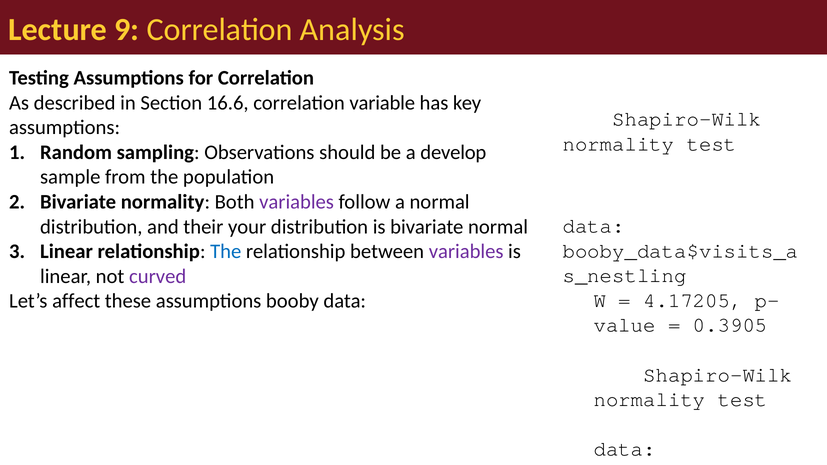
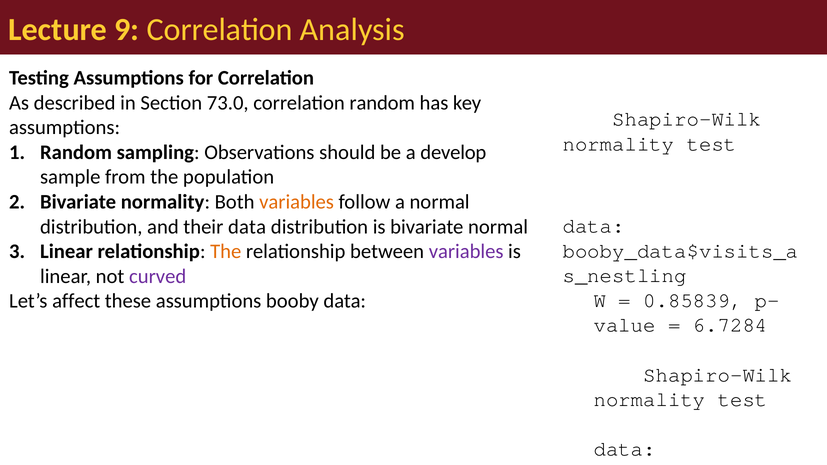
16.6: 16.6 -> 73.0 (228, 103)
correlation variable: variable -> random (382, 103)
variables colour: purple -> orange (297, 202)
their your: your -> data (247, 227)
The colour: blue -> orange (226, 252)
4.17205: 4.17205 -> 0.85839 (693, 300)
0.3905: 0.3905 -> 6.7284 (730, 325)
